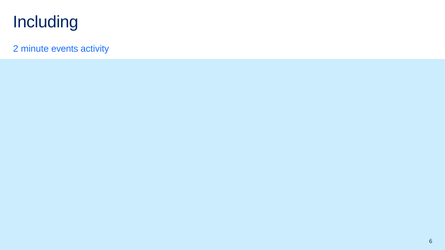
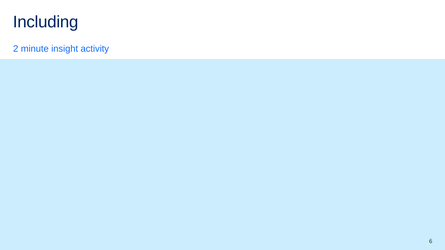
events: events -> insight (65, 49)
